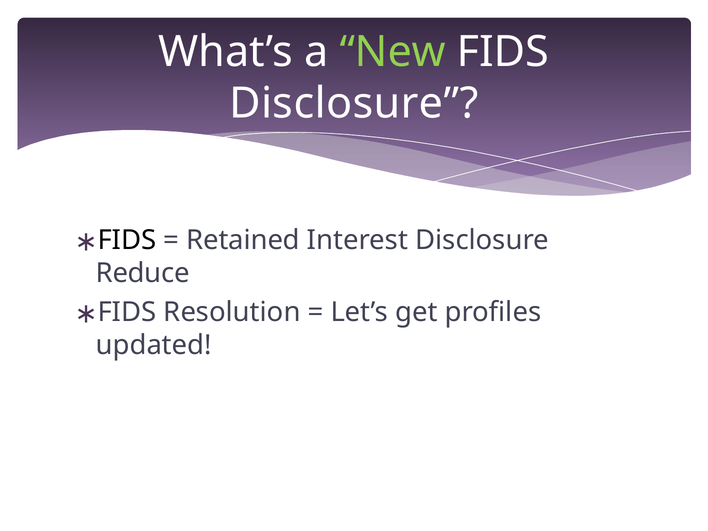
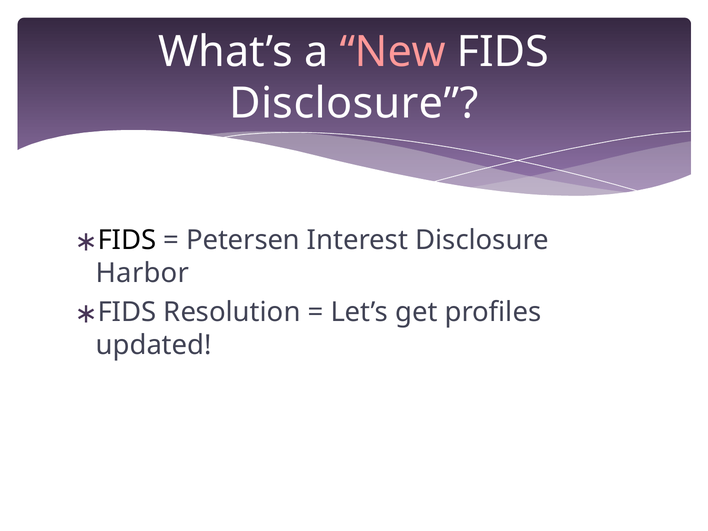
New colour: light green -> pink (393, 52)
Retained: Retained -> Petersen (243, 240)
Reduce: Reduce -> Harbor (142, 273)
